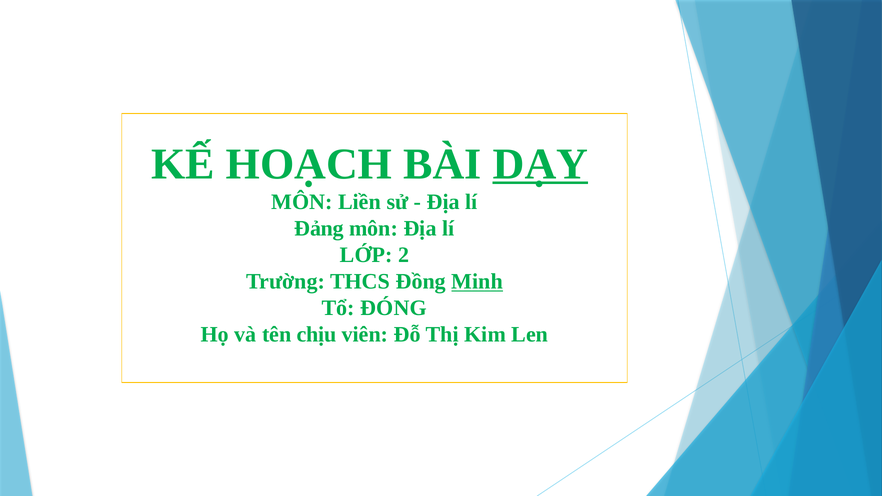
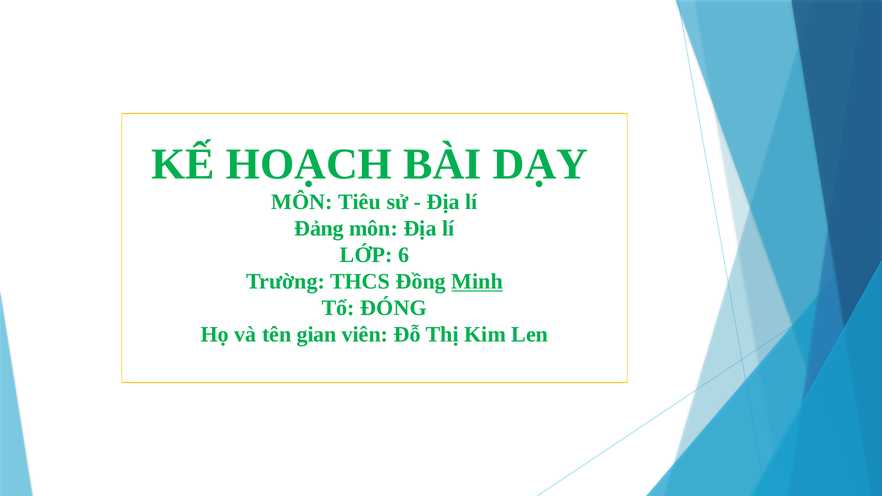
DẠY underline: present -> none (540, 164)
Liền: Liền -> Tiêu (360, 202)
2: 2 -> 6 (404, 255)
chịu: chịu -> gian (317, 334)
